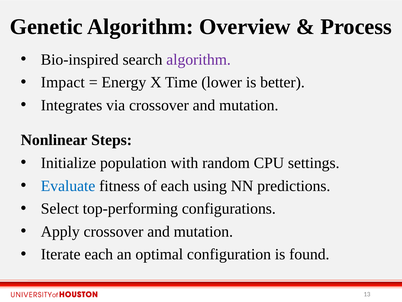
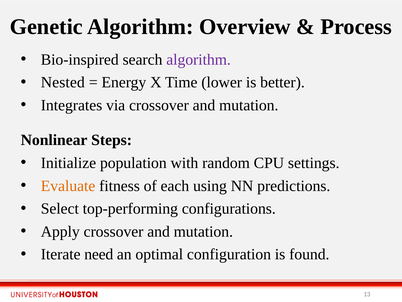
Impact: Impact -> Nested (63, 82)
Evaluate colour: blue -> orange (68, 186)
Iterate each: each -> need (99, 254)
